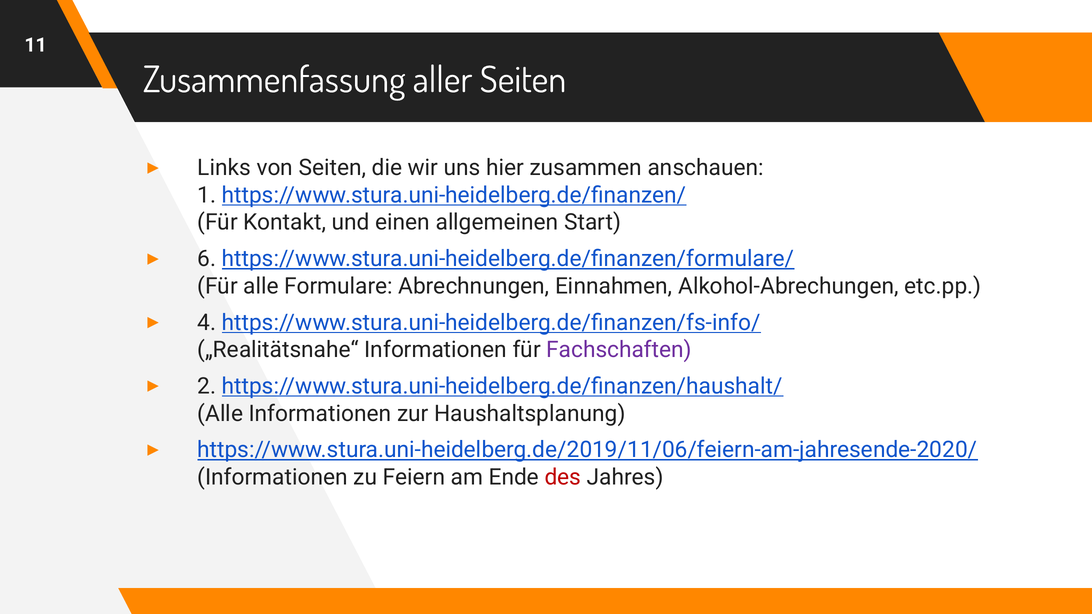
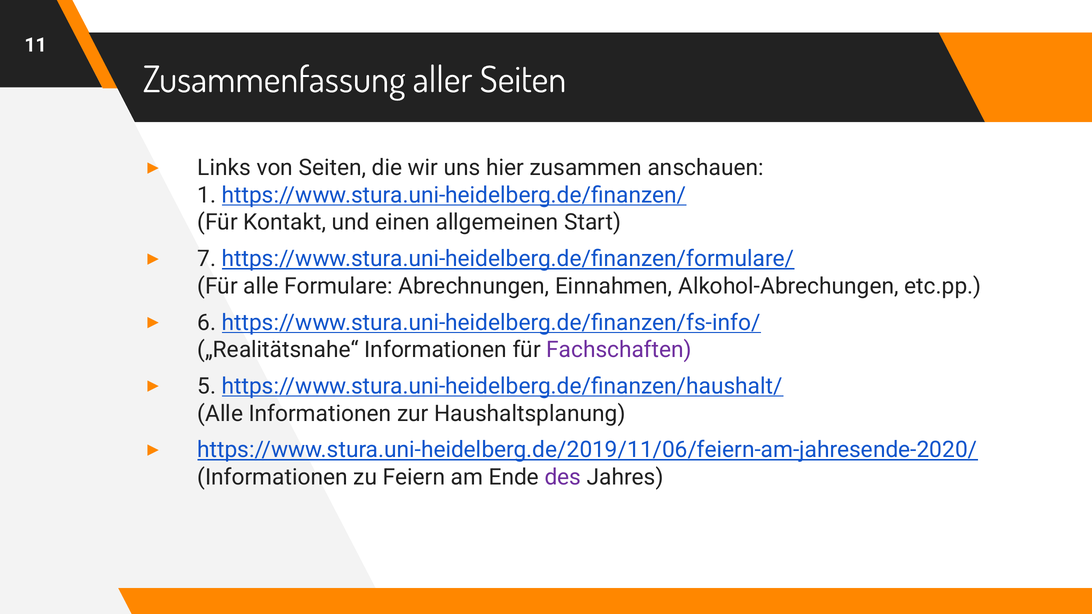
6: 6 -> 7 (207, 259)
4: 4 -> 6 (207, 323)
2: 2 -> 5 (207, 386)
des colour: red -> purple (563, 477)
